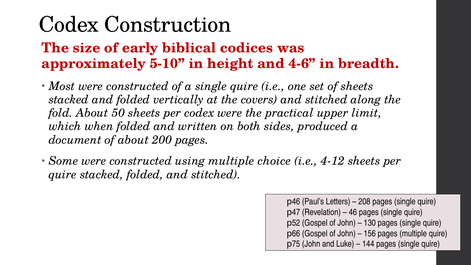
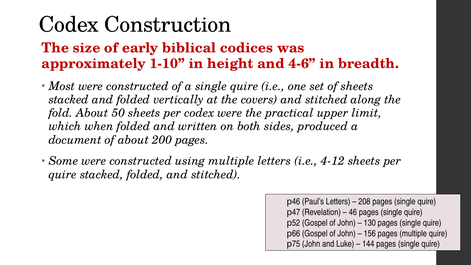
5-10: 5-10 -> 1-10 (167, 64)
multiple choice: choice -> letters (274, 161)
